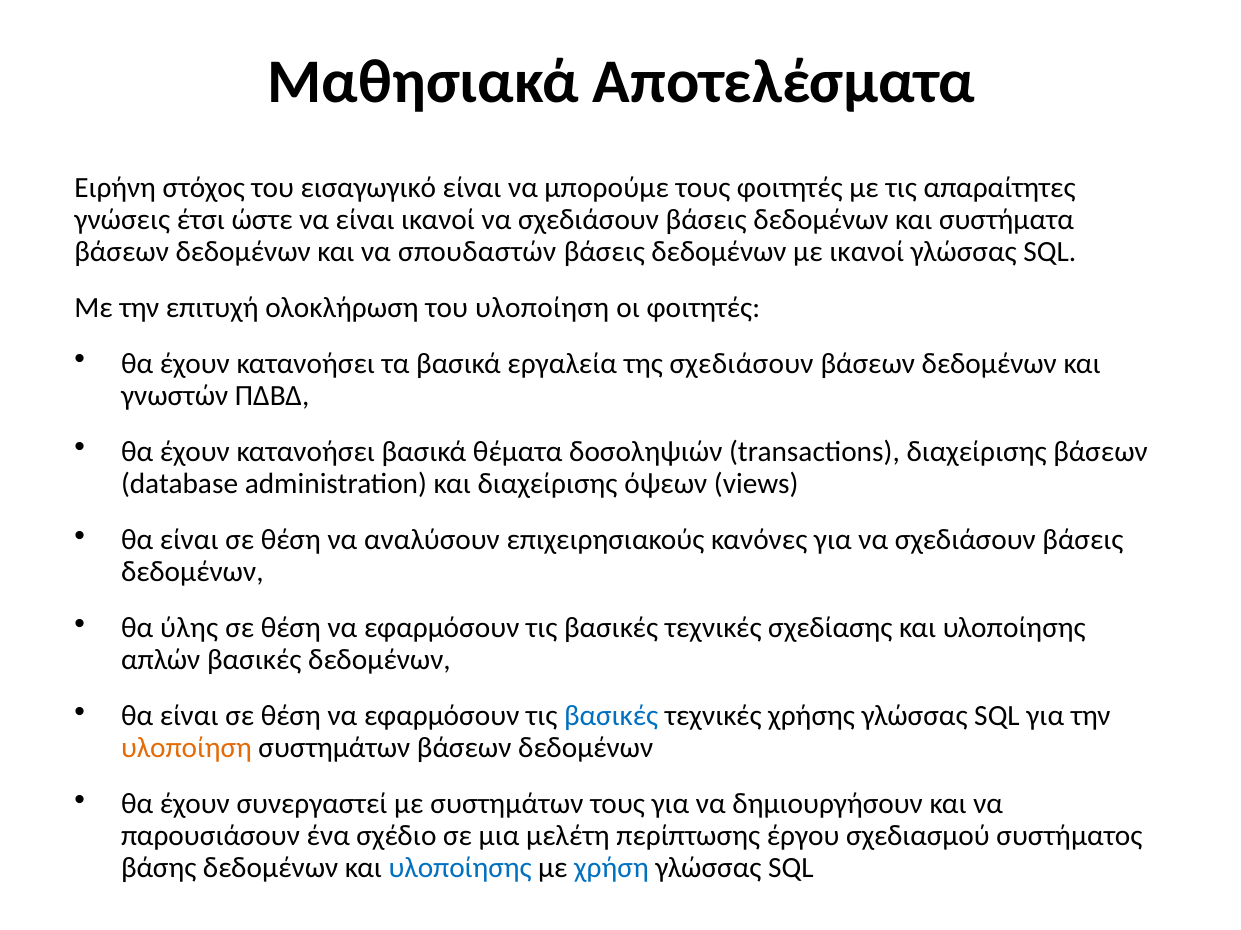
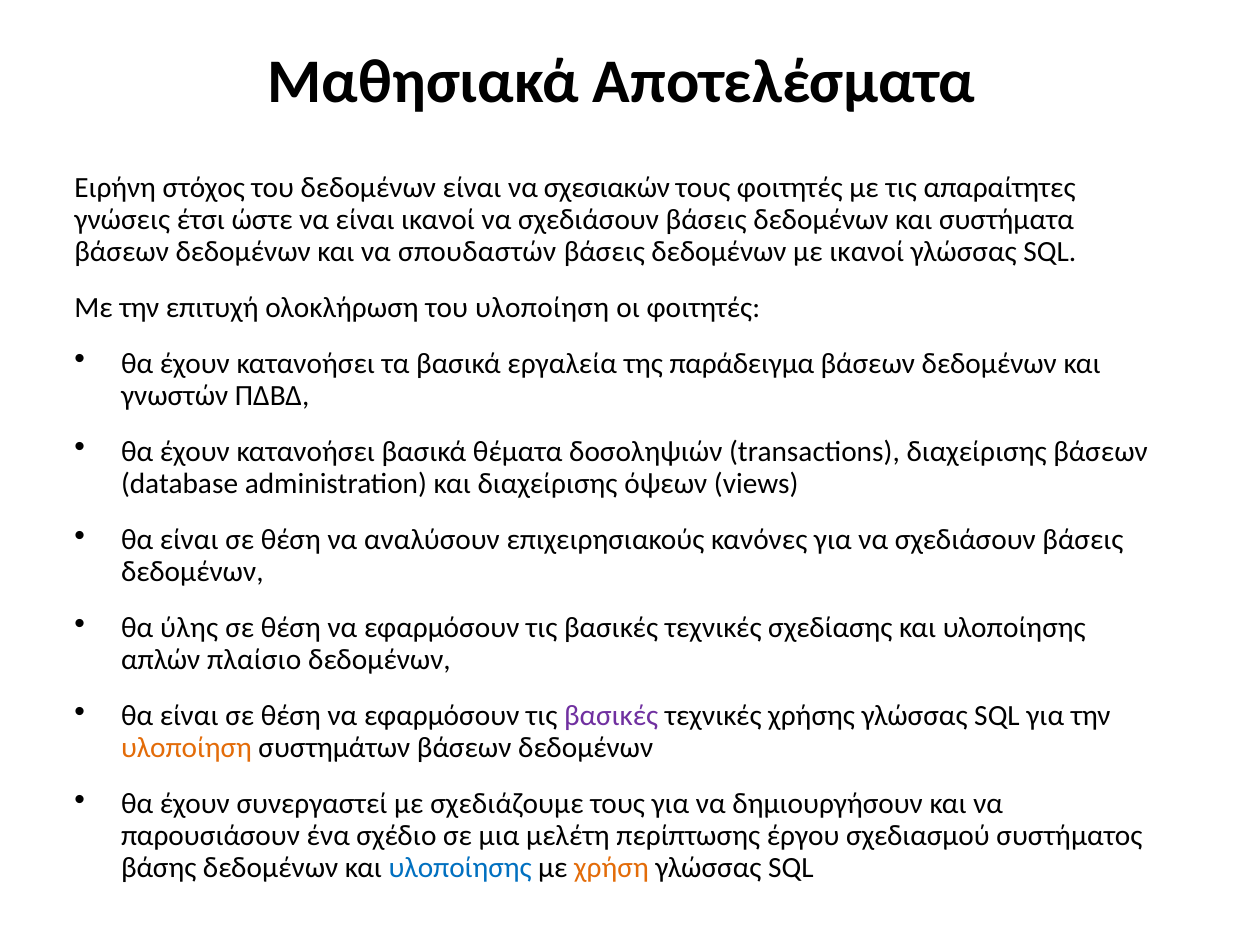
του εισαγωγικό: εισαγωγικό -> δεδομένων (368, 188)
μπορούμε: μπορούμε -> σχεσιακών (607, 188)
της σχεδιάσουν: σχεδιάσουν -> παράδειγμα (742, 364)
απλών βασικές: βασικές -> πλαίσιο (254, 660)
βασικές colour: blue -> purple (611, 717)
με συστημάτων: συστημάτων -> σχεδιάζουμε (507, 805)
χρήση colour: blue -> orange (611, 868)
